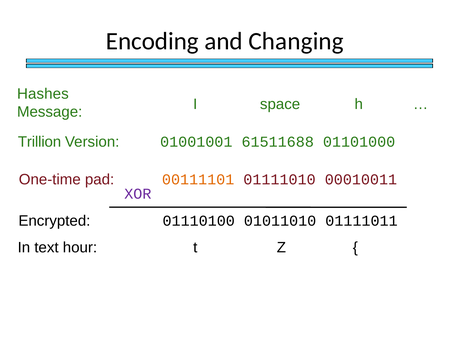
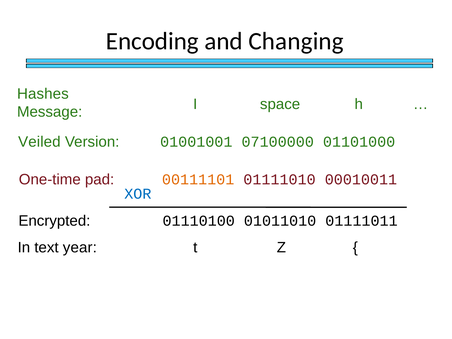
Trillion: Trillion -> Veiled (39, 142)
61511688: 61511688 -> 07100000 (278, 142)
XOR colour: purple -> blue (138, 194)
hour: hour -> year (80, 247)
